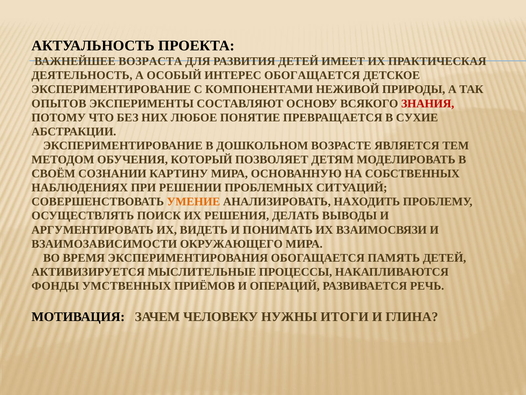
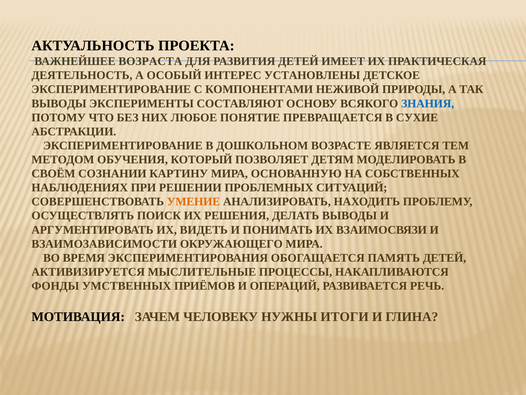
ИНТЕРЕС ОБОГАЩАЕТСЯ: ОБОГАЩАЕТСЯ -> УСТАНОВЛЕНЫ (312, 75)
ОПЫТОВ: ОПЫТОВ -> ВЫВОДЫ (59, 103)
ЗНАНИЯ colour: red -> blue (428, 103)
